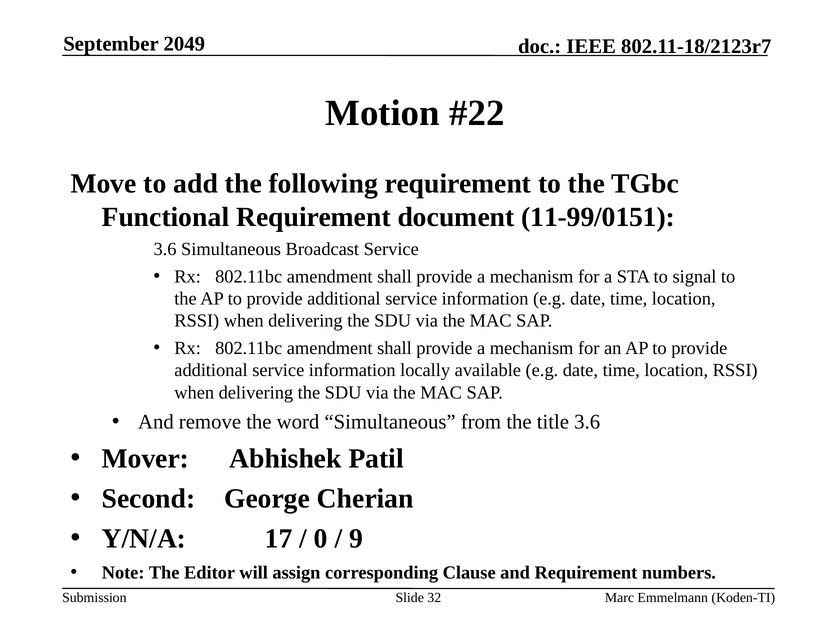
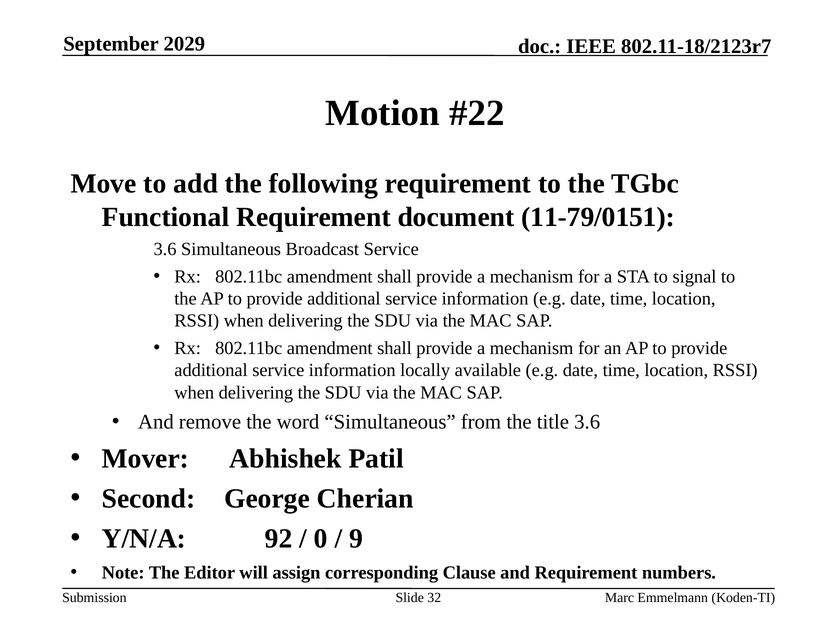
2049: 2049 -> 2029 (184, 44)
11-99/0151: 11-99/0151 -> 11-79/0151 (598, 217)
17: 17 -> 92 (279, 538)
